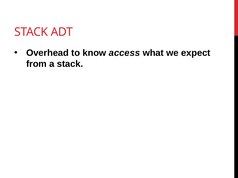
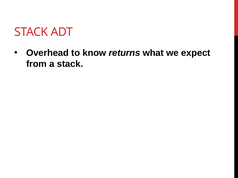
access: access -> returns (125, 53)
